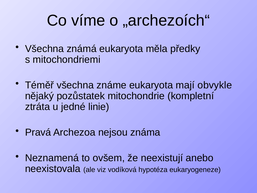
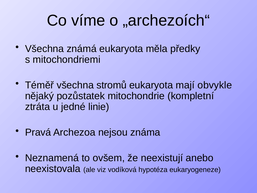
známe: známe -> stromů (112, 85)
